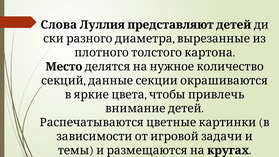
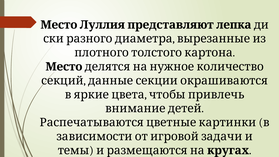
Слова: Слова -> Место (59, 25)
детей: детей -> лепка (234, 25)
